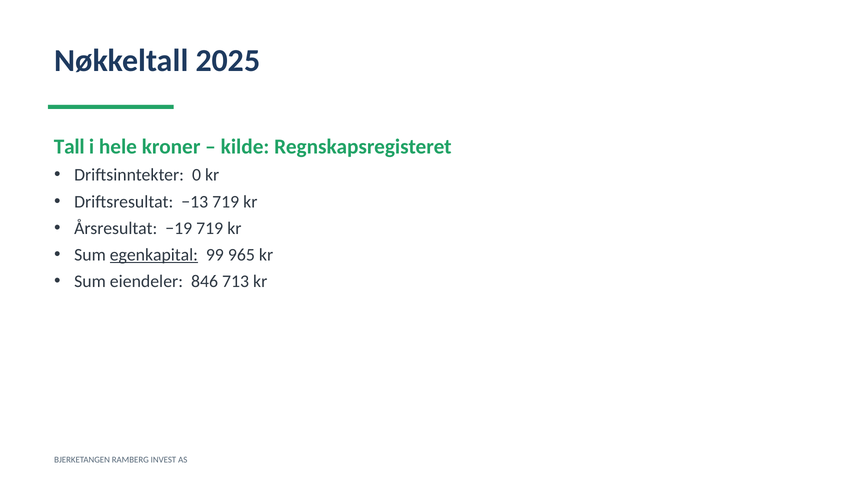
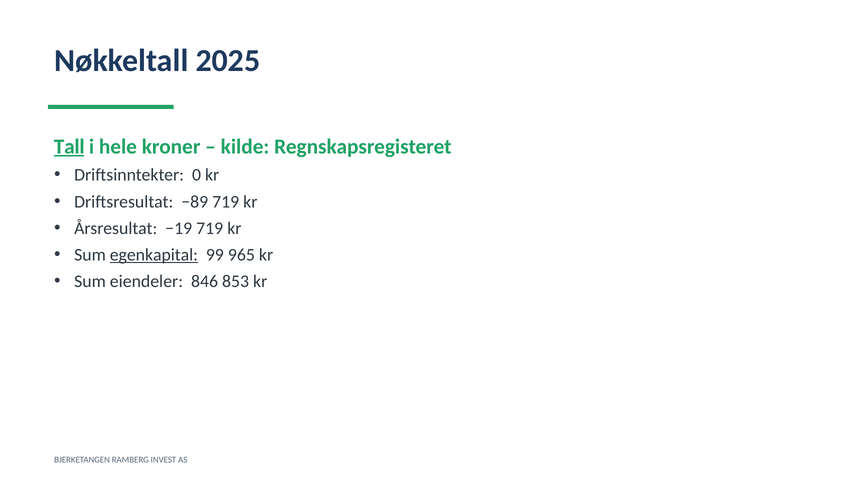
Tall underline: none -> present (69, 147)
−13: −13 -> −89 (195, 202)
713: 713 -> 853 (236, 282)
